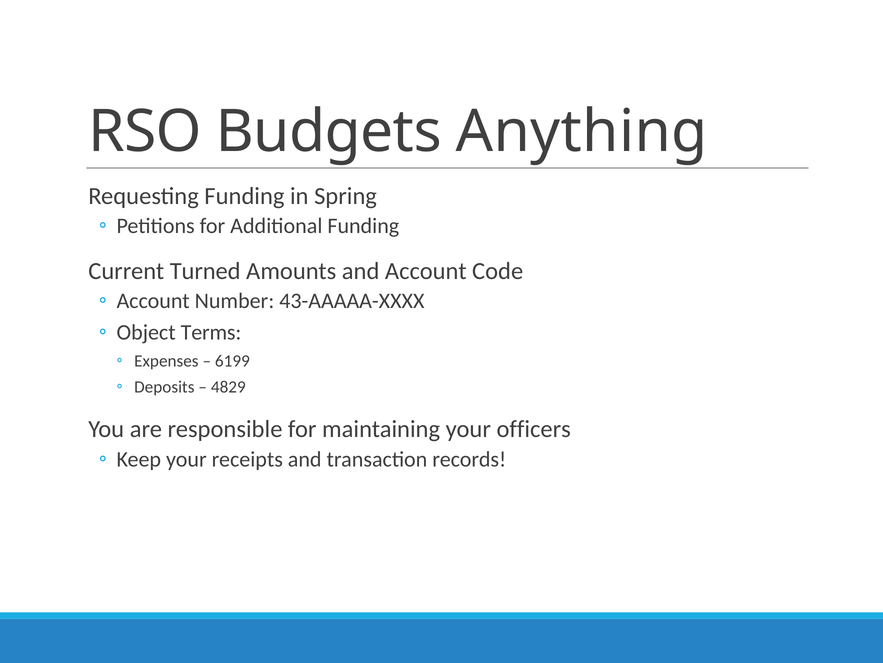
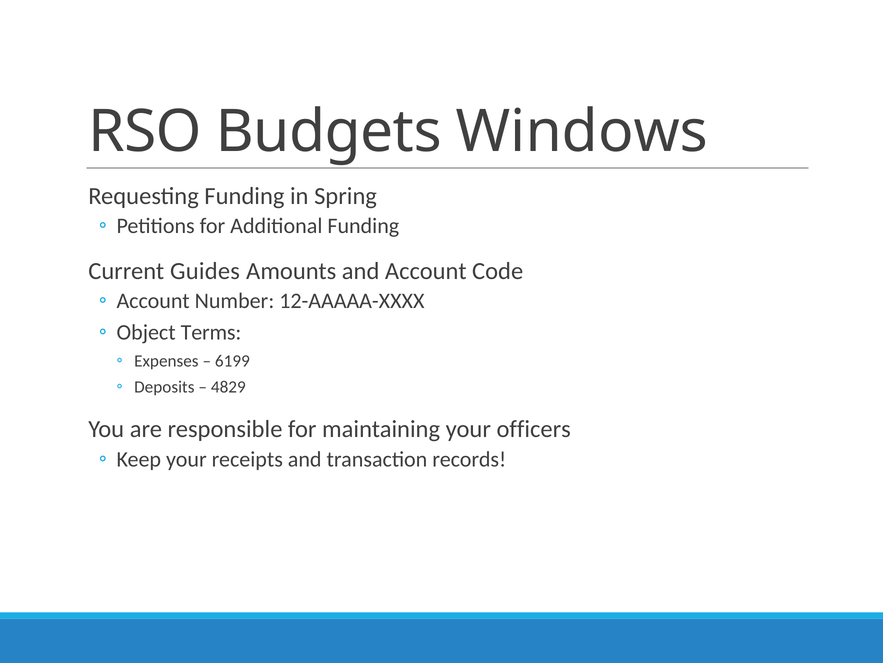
Anything: Anything -> Windows (582, 132)
Turned: Turned -> Guides (205, 271)
43-AAAAA-XXXX: 43-AAAAA-XXXX -> 12-AAAAA-XXXX (352, 301)
